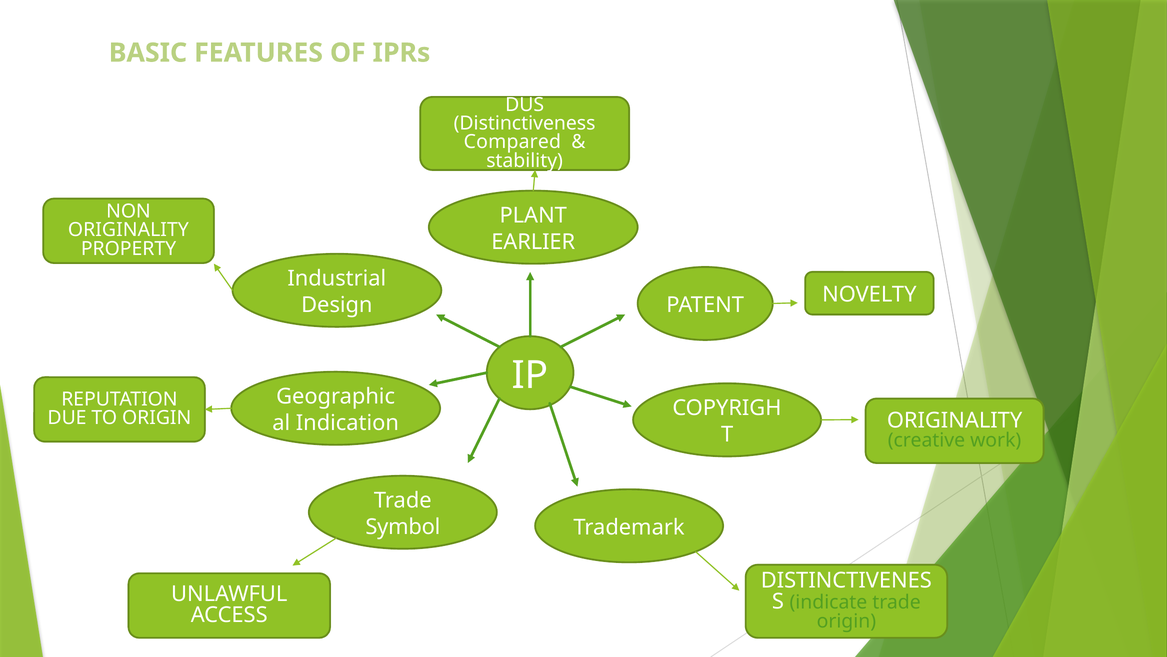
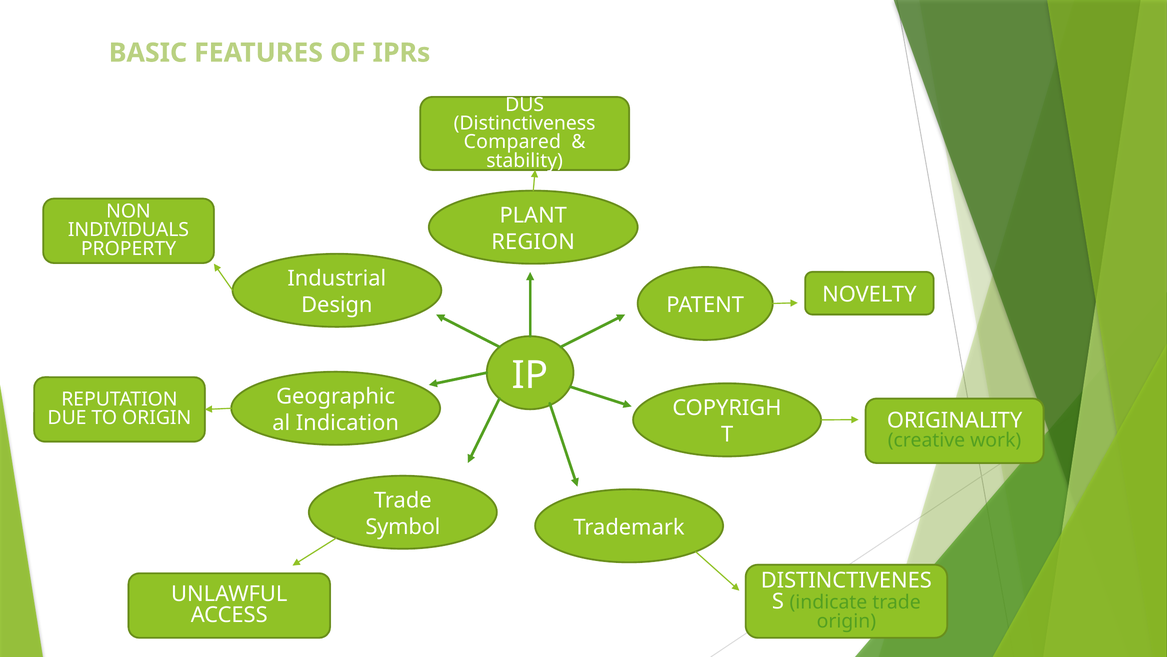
ORIGINALITY: ORIGINALITY -> INDIVIDUALS (129, 230)
EARLIER: EARLIER -> REGION (533, 242)
